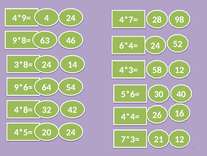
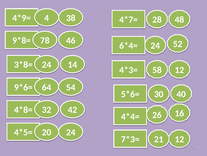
4 24: 24 -> 38 (71, 18)
98: 98 -> 48 (179, 20)
63: 63 -> 78 (45, 40)
